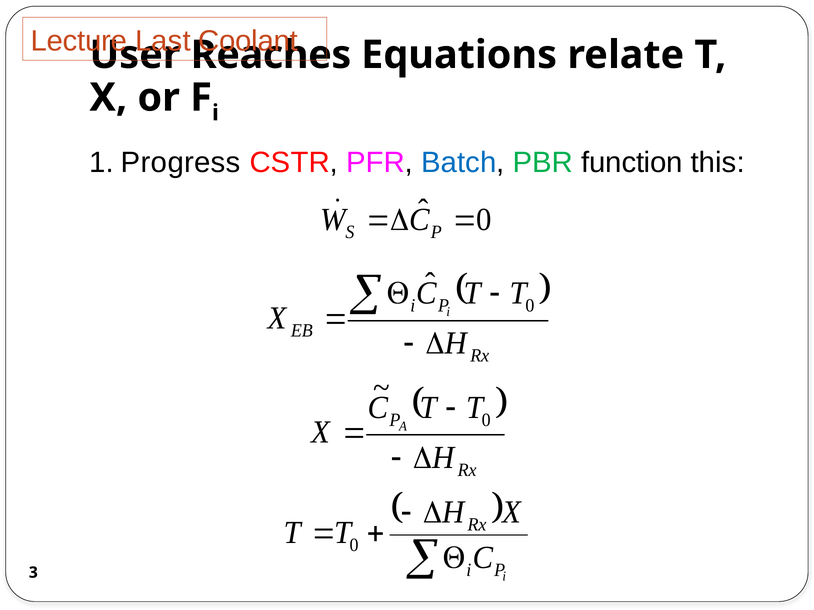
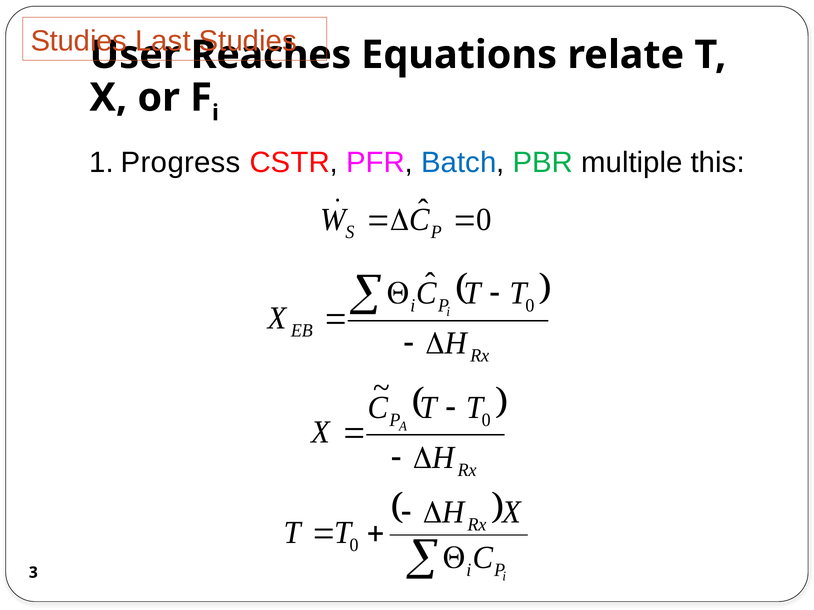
Lecture: Lecture -> Studies (79, 41)
Last Coolant: Coolant -> Studies (248, 41)
function: function -> multiple (632, 162)
